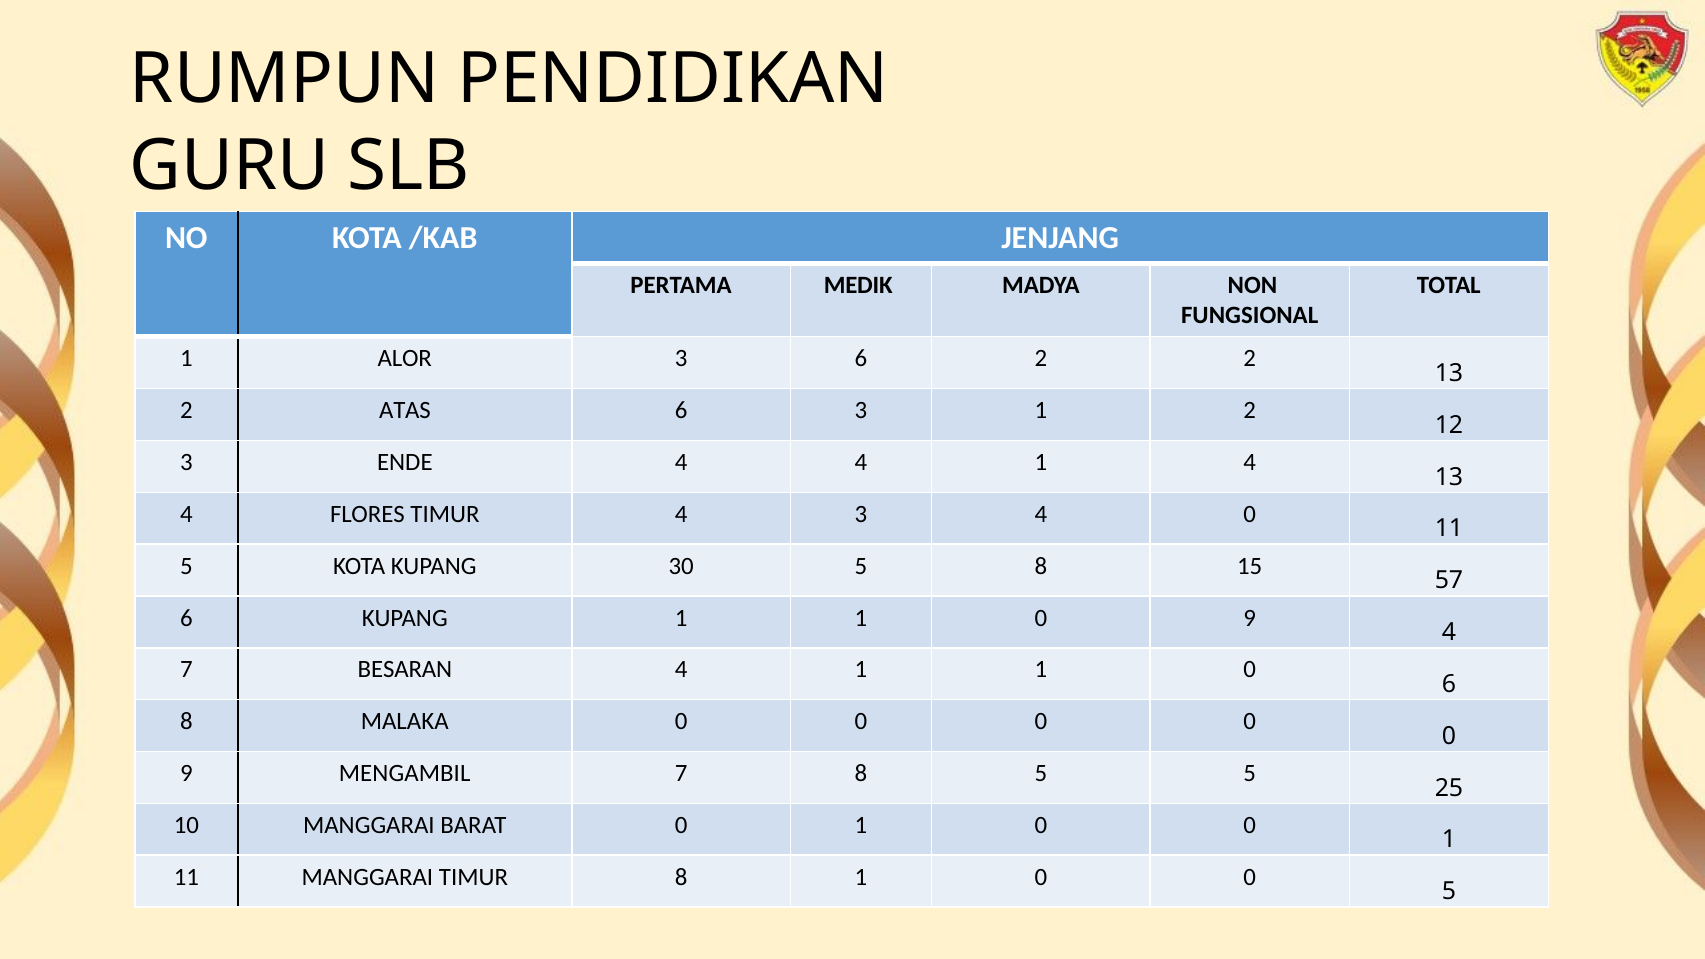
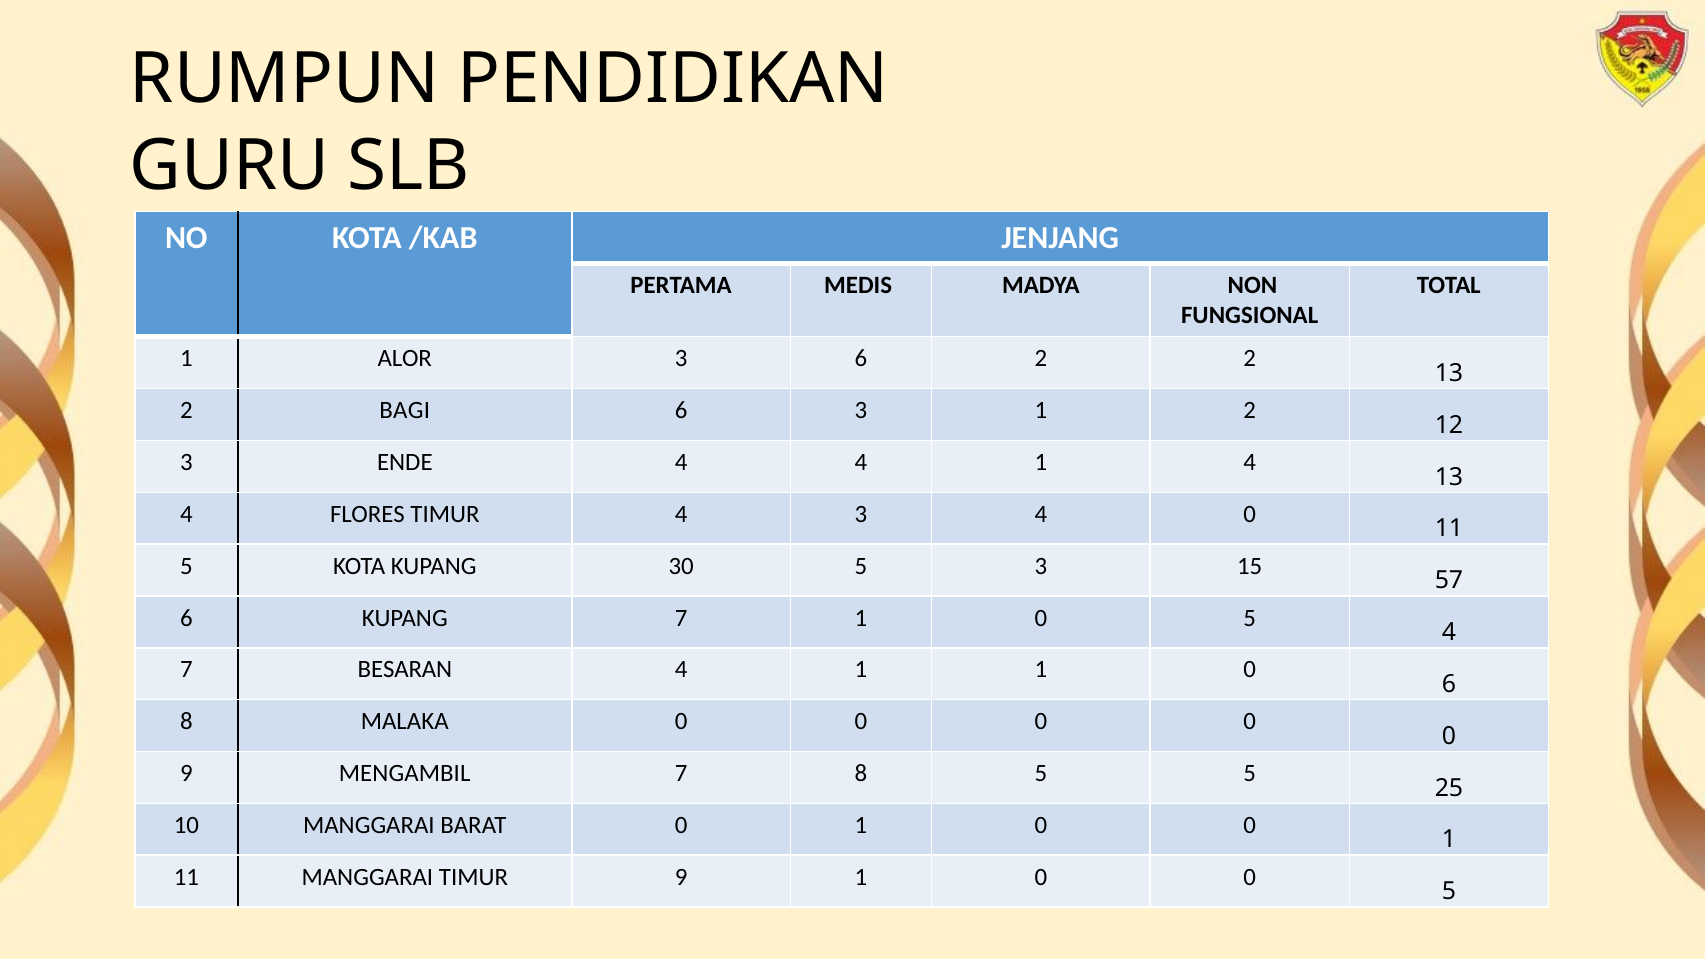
MEDIK: MEDIK -> MEDIS (858, 285)
ATAS: ATAS -> BAGI (405, 410)
5 8: 8 -> 3 (1041, 566)
KUPANG 1: 1 -> 7 (681, 618)
1 0 9: 9 -> 5 (1250, 618)
TIMUR 8: 8 -> 9 (681, 877)
